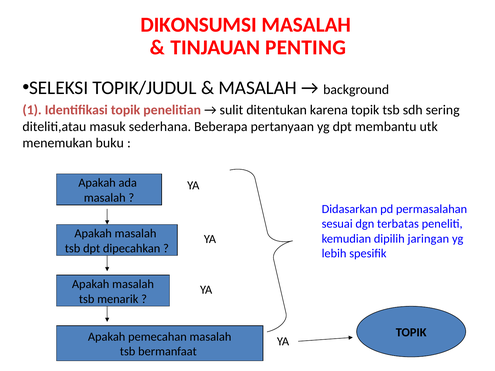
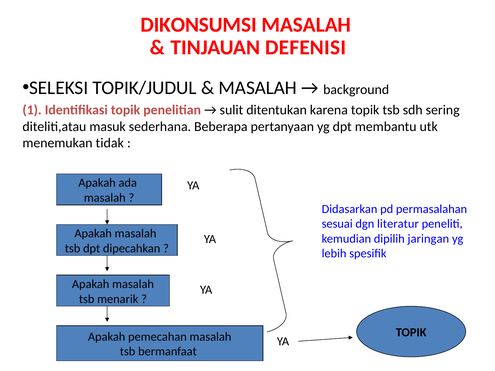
PENTING: PENTING -> DEFENISI (306, 48)
buku: buku -> tidak (110, 143)
terbatas: terbatas -> literatur (398, 224)
